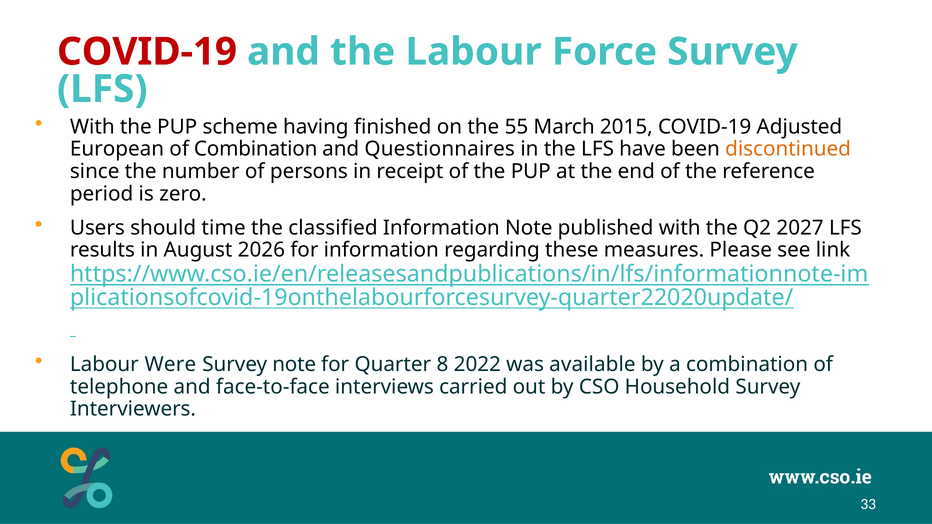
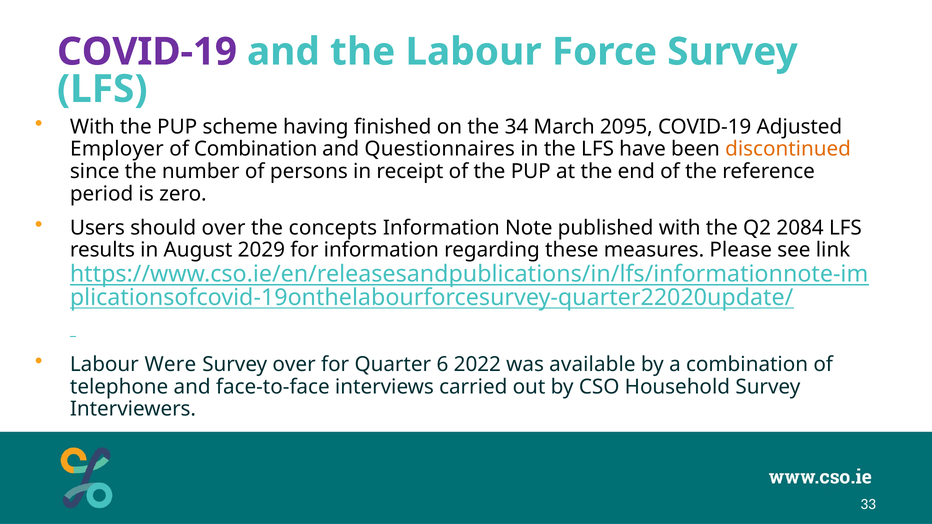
COVID-19 colour: red -> purple (147, 52)
55: 55 -> 34 (516, 127)
2015: 2015 -> 2095 (626, 127)
European: European -> Employer (117, 149)
should time: time -> over (224, 228)
classified: classified -> concepts (333, 228)
2027: 2027 -> 2084 (800, 228)
2026: 2026 -> 2029 (261, 250)
Survey note: note -> over (294, 365)
8: 8 -> 6 (442, 365)
